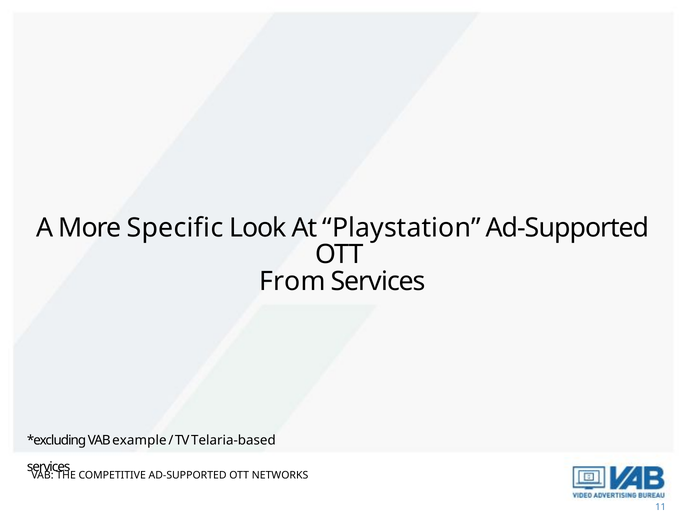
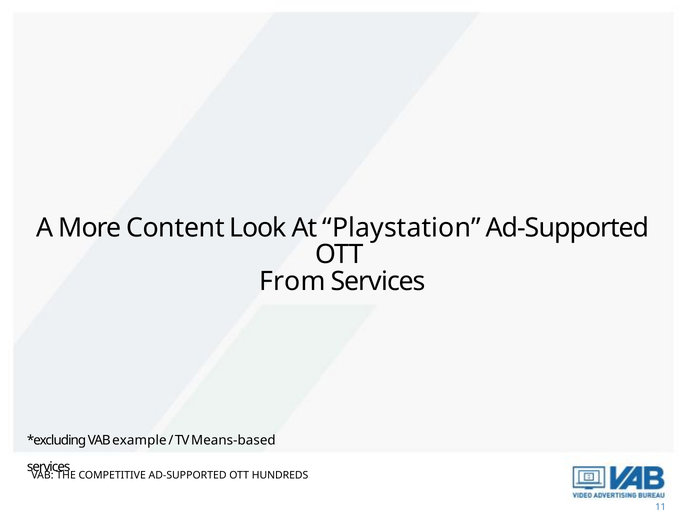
Specific: Specific -> Content (175, 228)
Telaria-based: Telaria-based -> Means-based (233, 440)
NETWORKS: NETWORKS -> HUNDREDS (280, 475)
